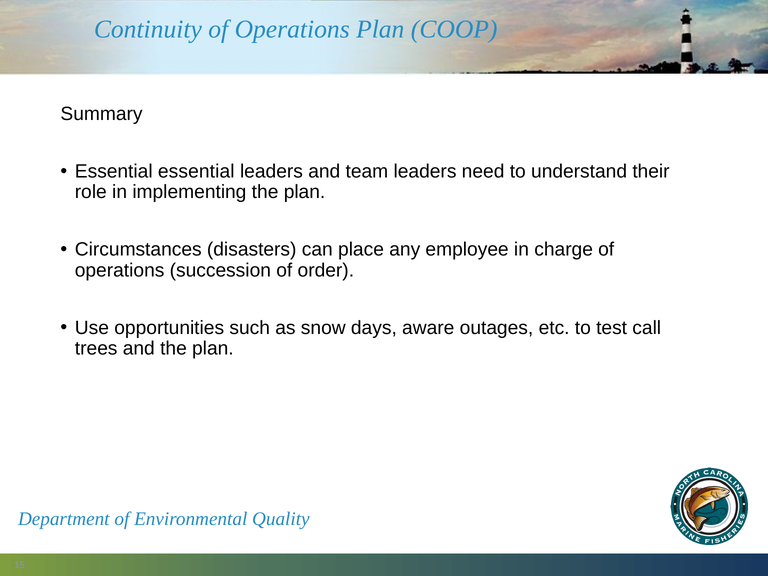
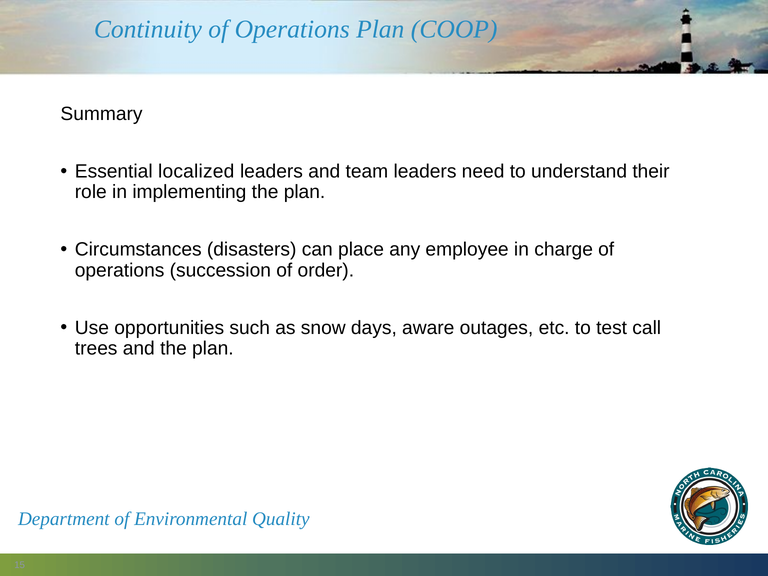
Essential essential: essential -> localized (196, 171)
